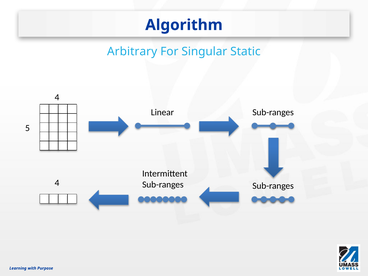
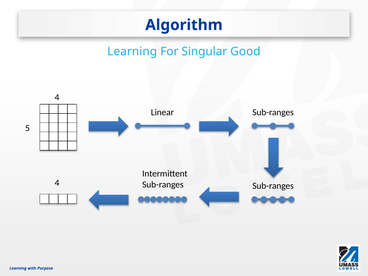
Arbitrary: Arbitrary -> Learning (132, 51)
Static: Static -> Good (245, 51)
